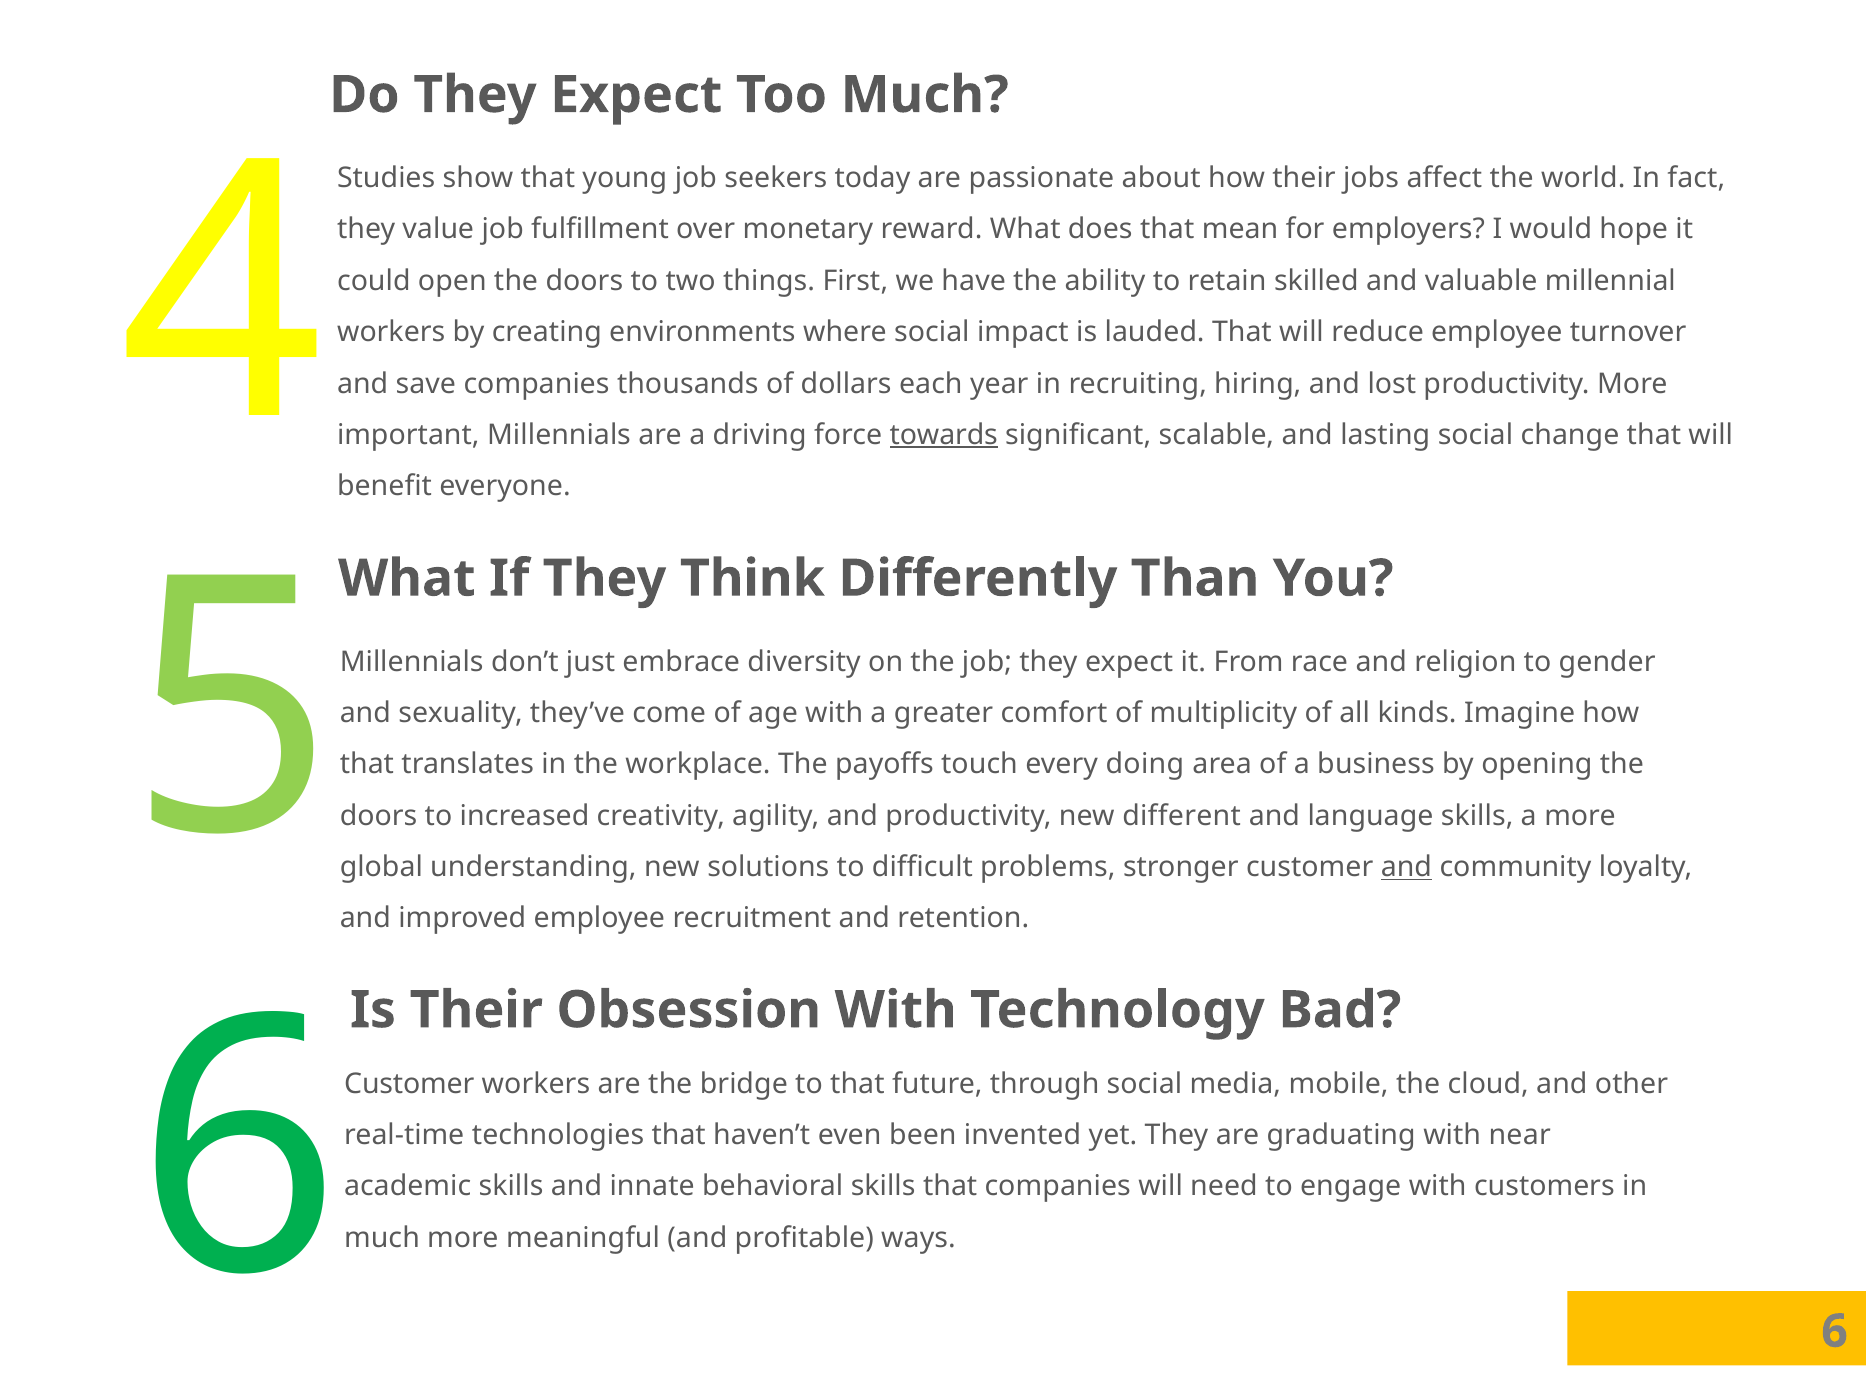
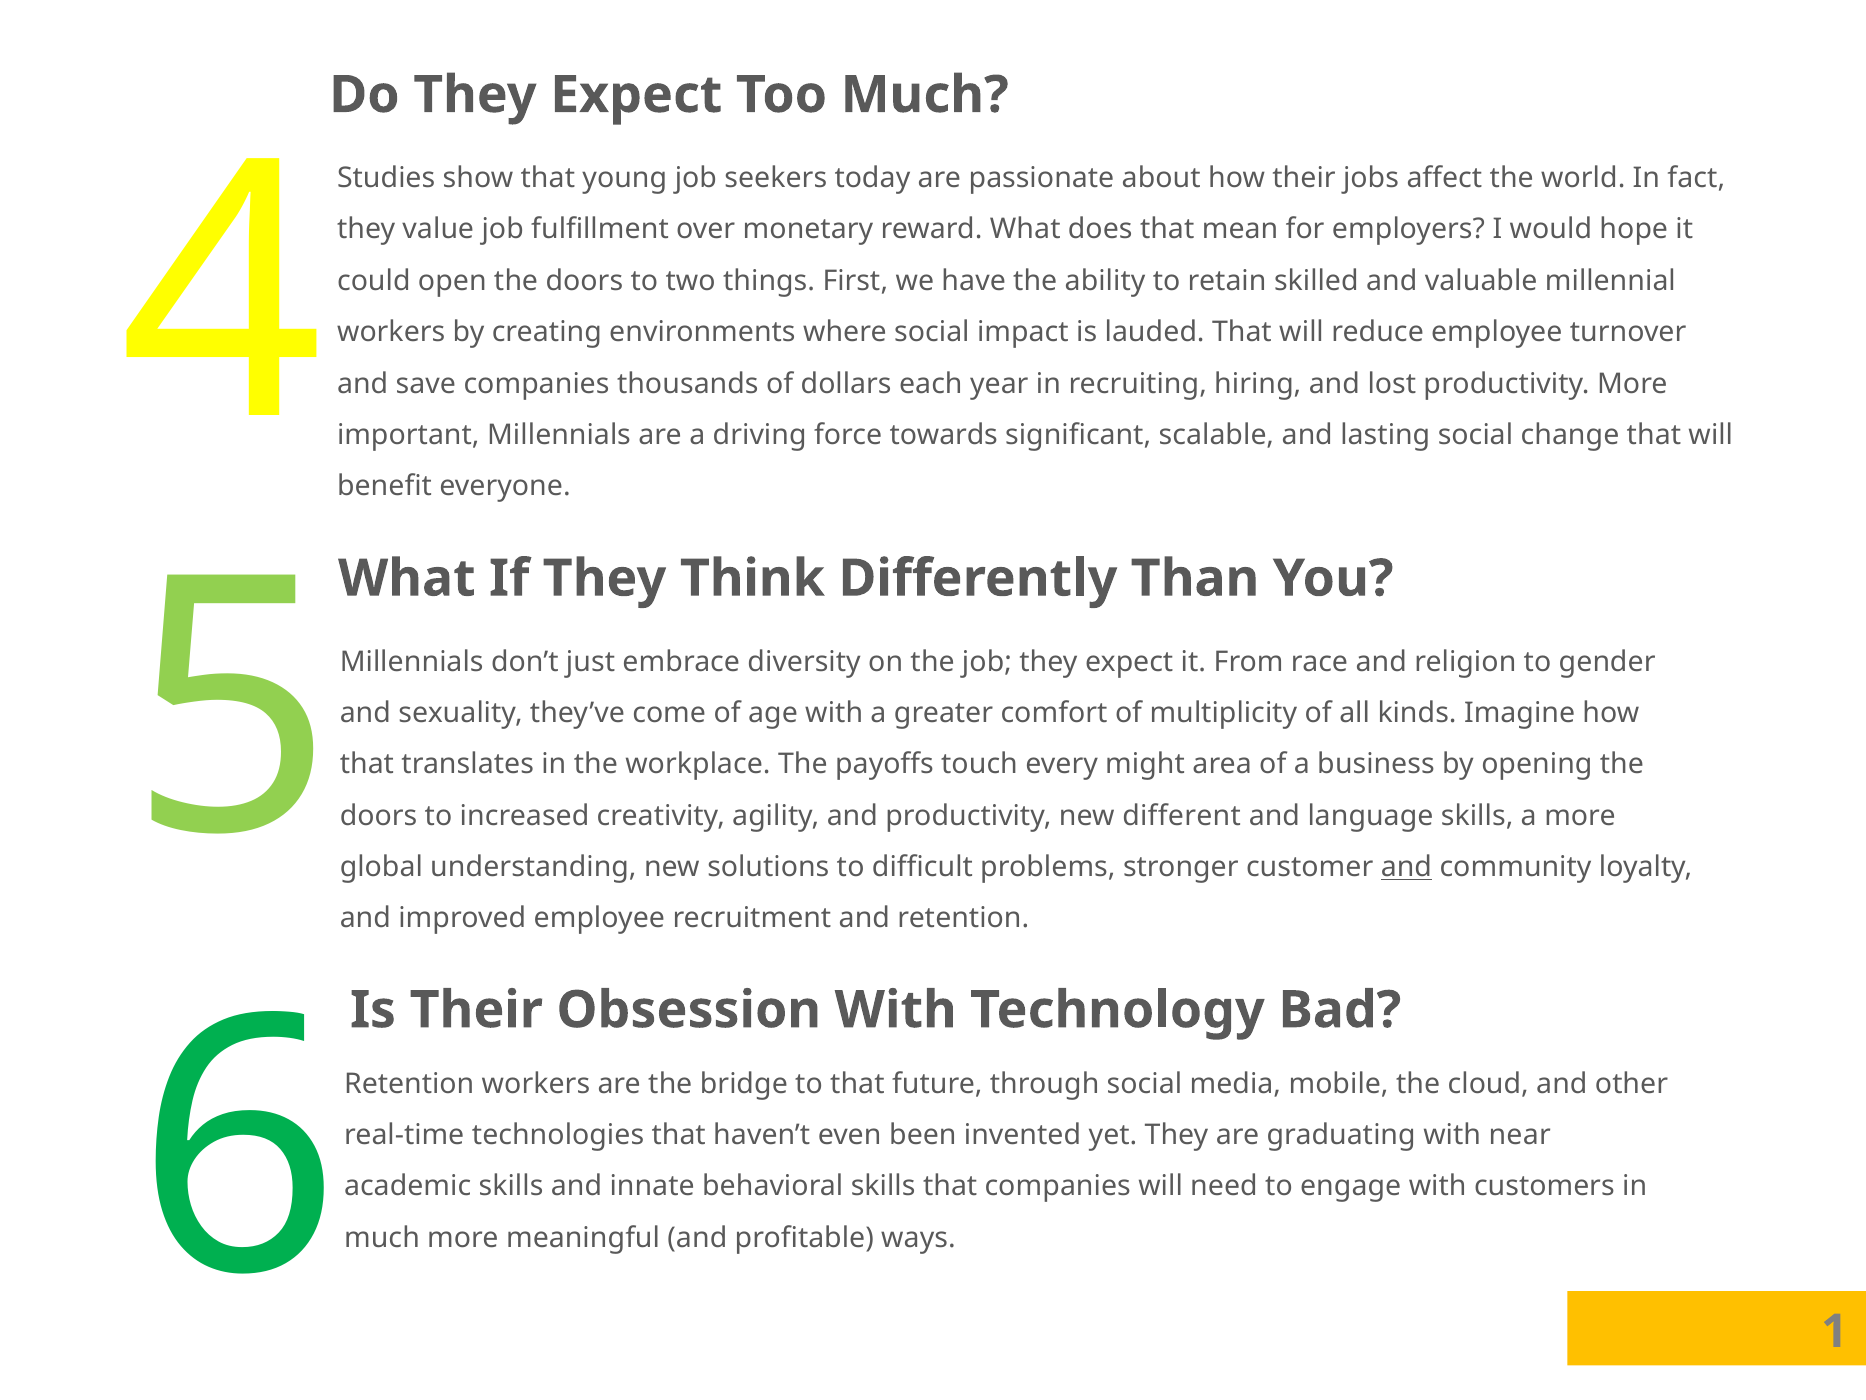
towards underline: present -> none (944, 435)
doing: doing -> might (1145, 764)
6: 6 -> 1 (1835, 1331)
Customer: Customer -> Retention (409, 1083)
